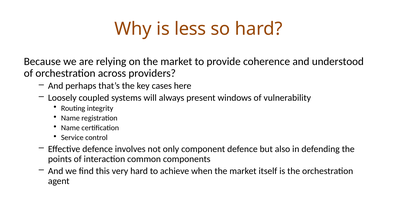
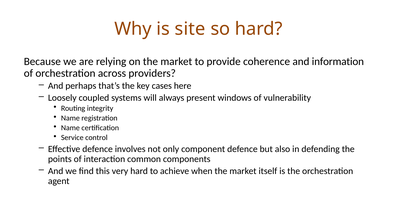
less: less -> site (190, 29)
understood: understood -> information (338, 61)
